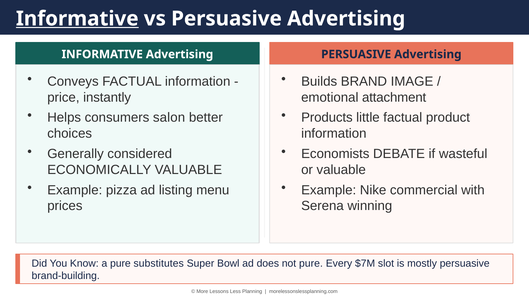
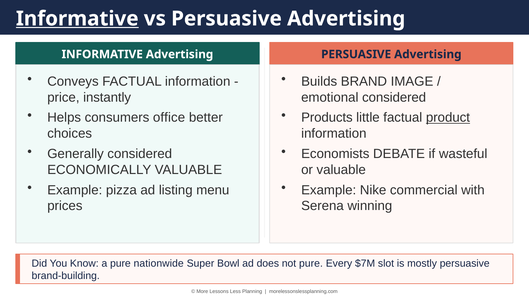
emotional attachment: attachment -> considered (394, 97)
salon: salon -> office (169, 117)
product underline: none -> present (448, 117)
substitutes: substitutes -> nationwide (159, 263)
